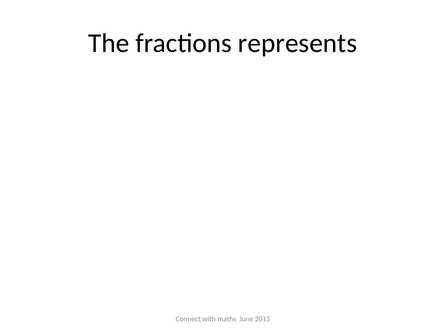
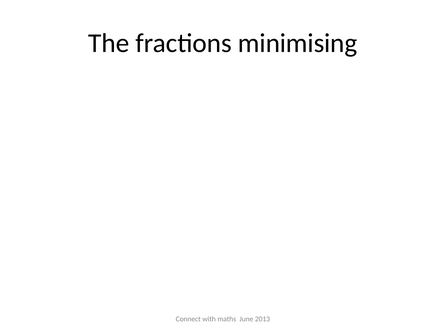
represents: represents -> minimising (298, 43)
